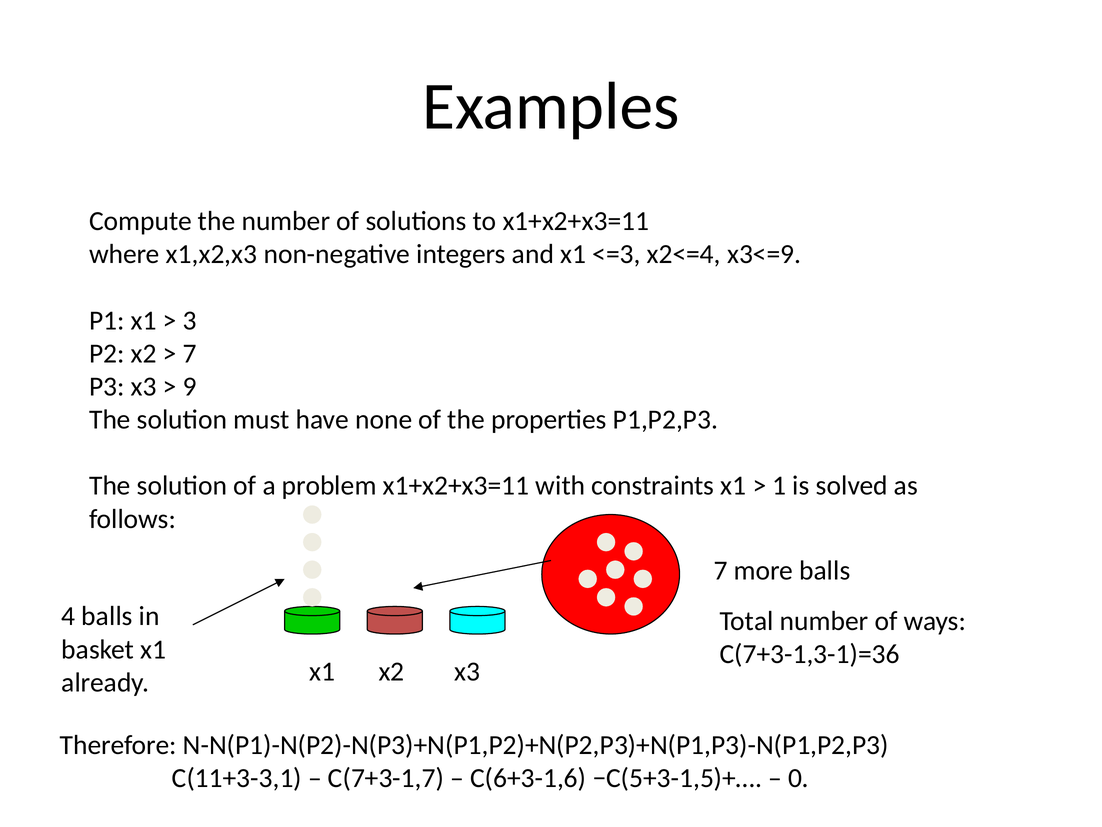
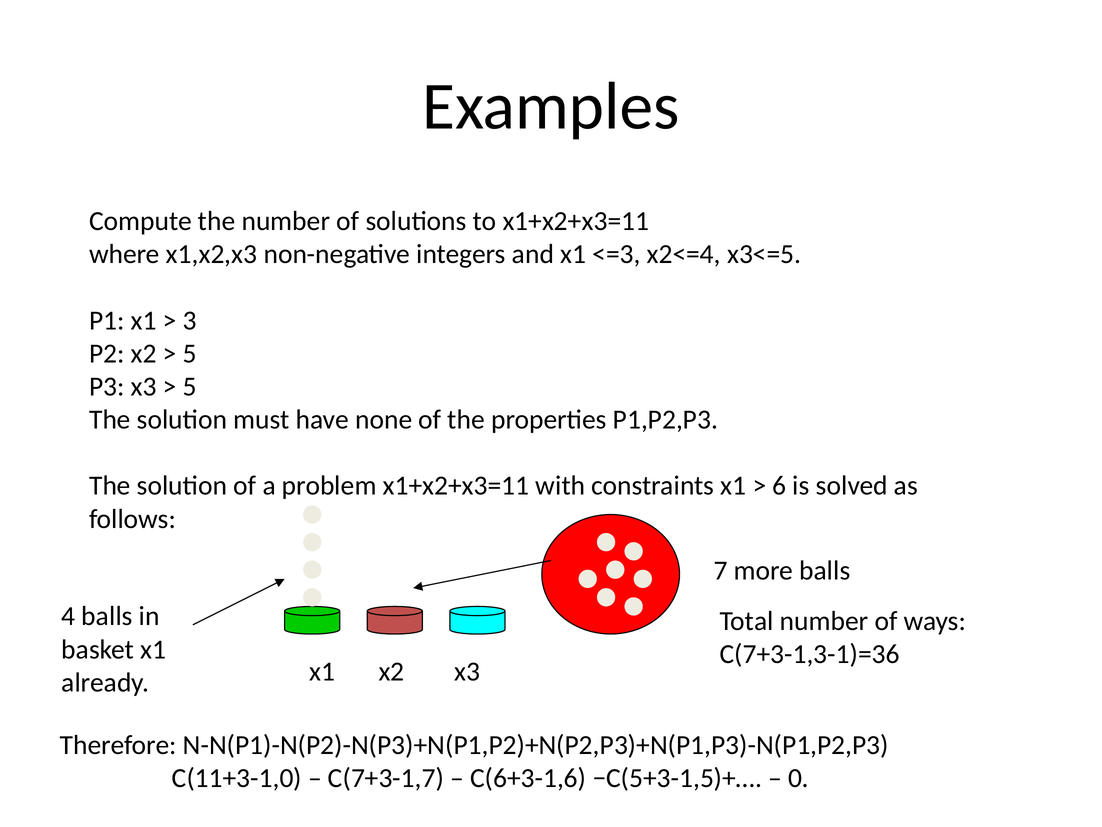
x3<=9: x3<=9 -> x3<=5 (764, 254)
7: 7 -> 5 (190, 353)
9: 9 -> 5 (190, 386)
1: 1 -> 6 (779, 486)
C(11+3-3,1: C(11+3-3,1 -> C(11+3-1,0 (237, 778)
